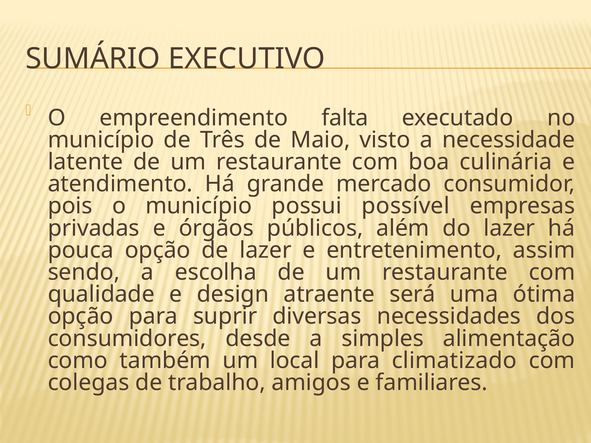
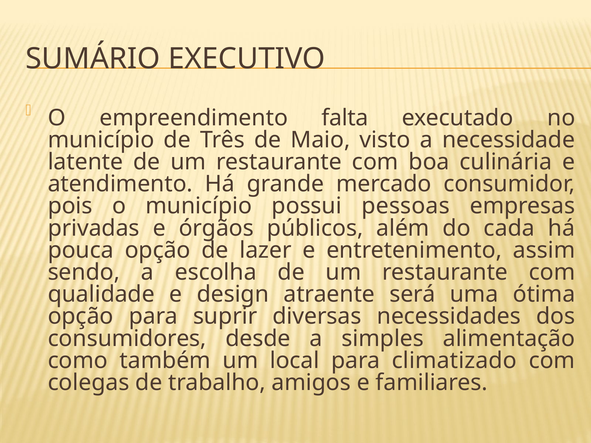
possível: possível -> pessoas (406, 206)
do lazer: lazer -> cada (509, 228)
